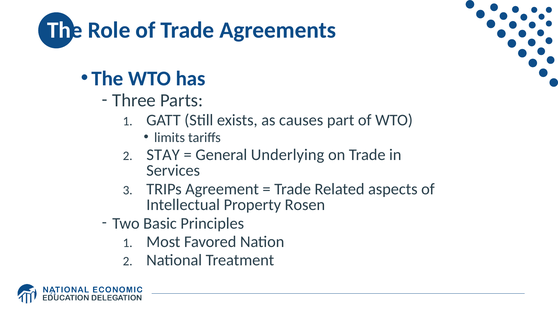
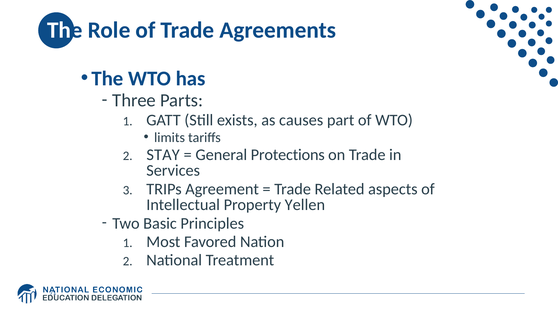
Underlying: Underlying -> Protections (288, 155)
Rosen: Rosen -> Yellen (305, 205)
